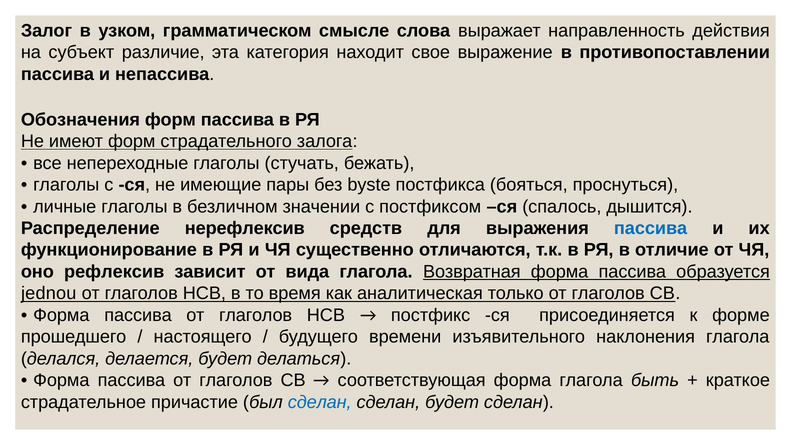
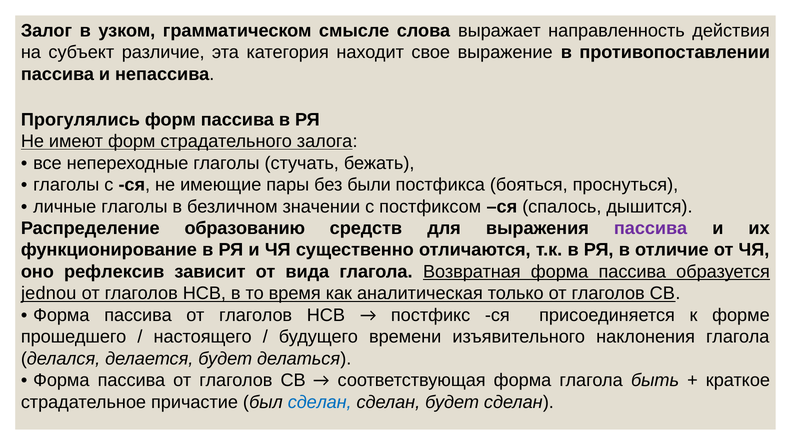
Обозначения: Обозначения -> Прогулялись (80, 120)
byste: byste -> были (369, 185)
нерефлексив: нерефлексив -> образованию (245, 228)
пассива colour: blue -> purple (651, 228)
